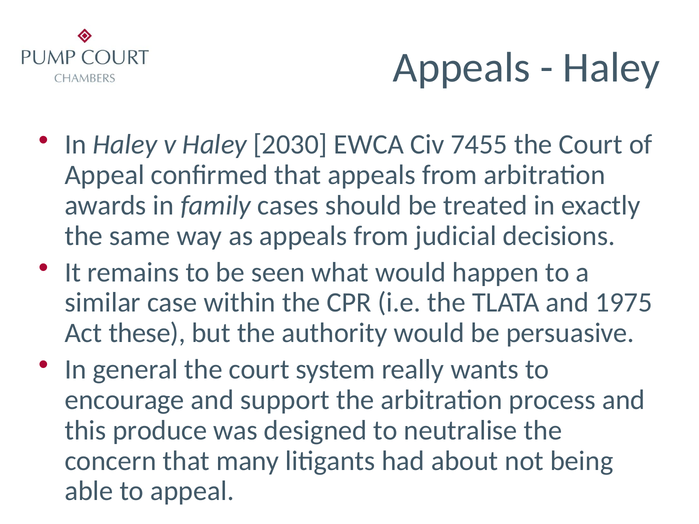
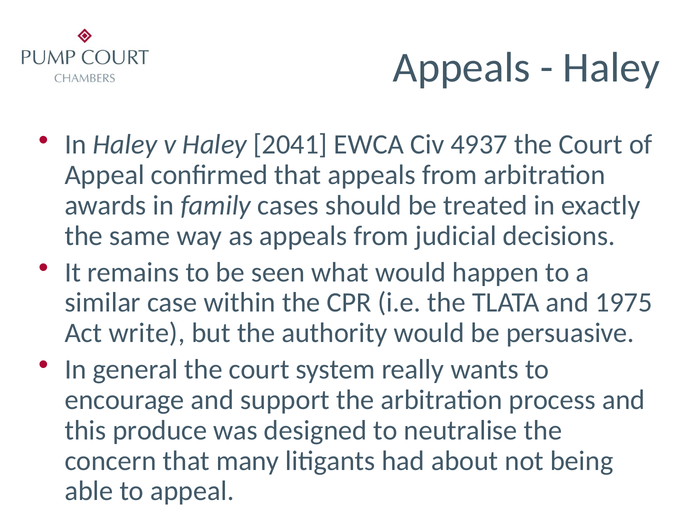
2030: 2030 -> 2041 (290, 145)
7455: 7455 -> 4937 (479, 145)
these: these -> write (147, 333)
